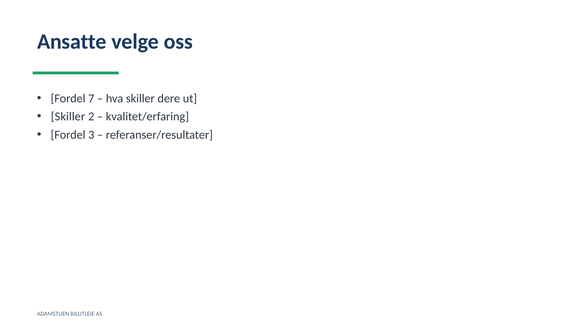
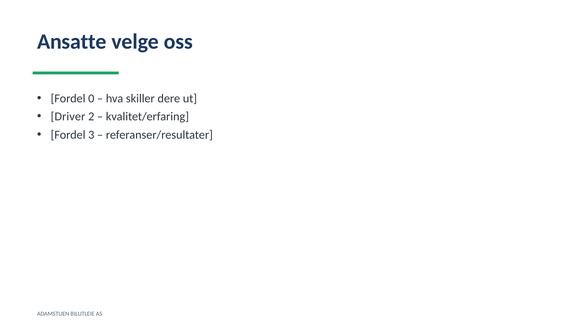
7: 7 -> 0 (91, 99)
Skiller: Skiller -> Driver (68, 117)
